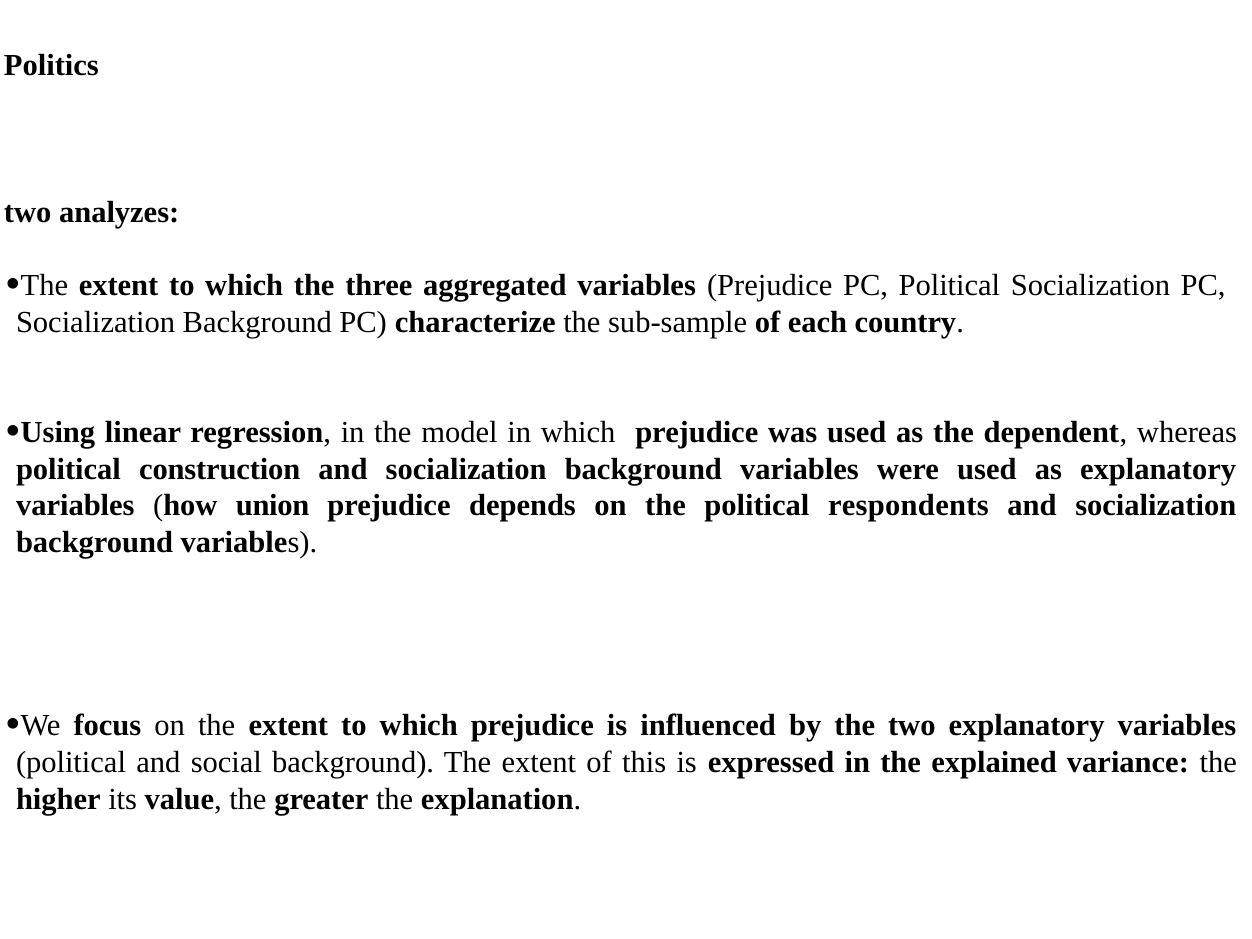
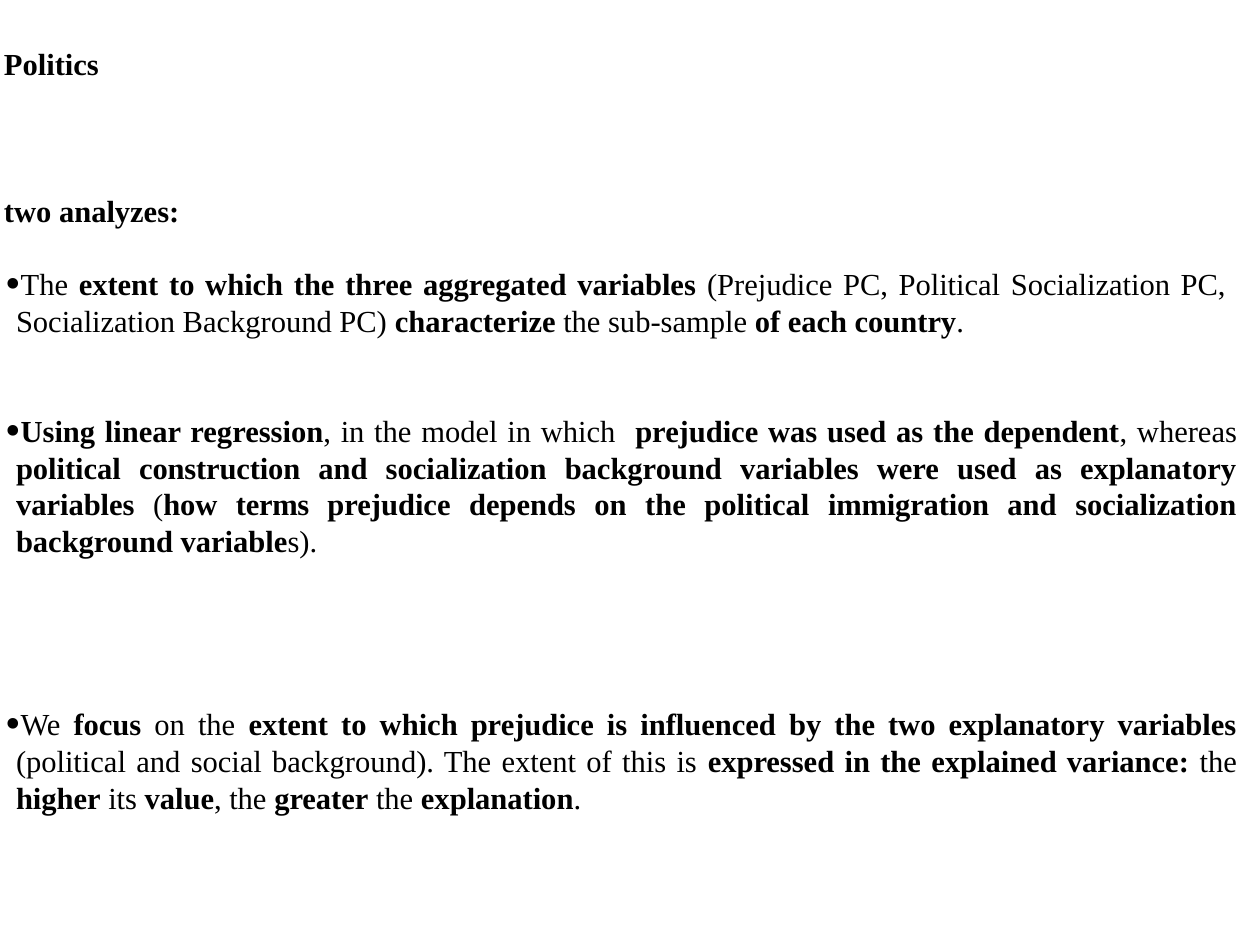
union: union -> terms (273, 506)
respondents: respondents -> immigration (909, 506)
